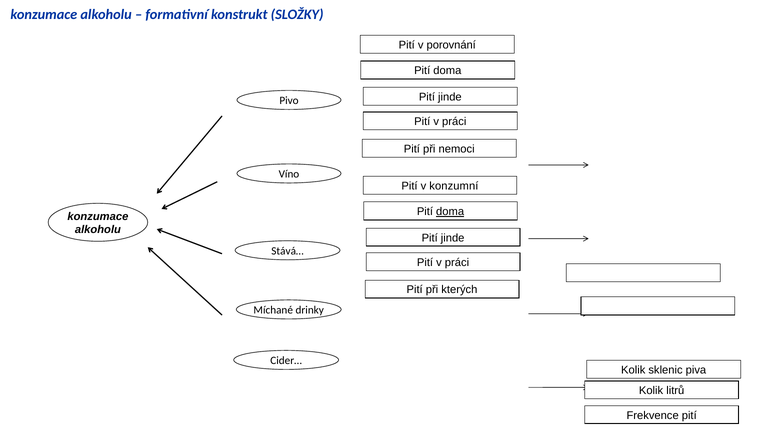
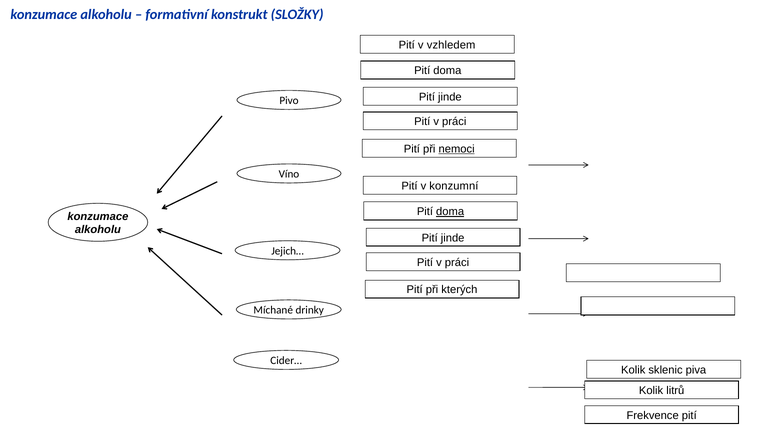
porovnání: porovnání -> vzhledem (451, 45)
nemoci underline: none -> present (457, 149)
Stává…: Stává… -> Jejich… (288, 251)
